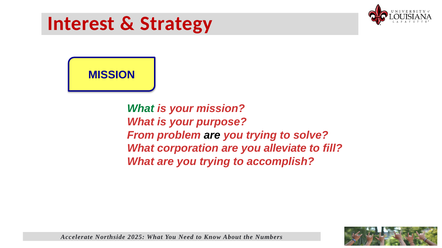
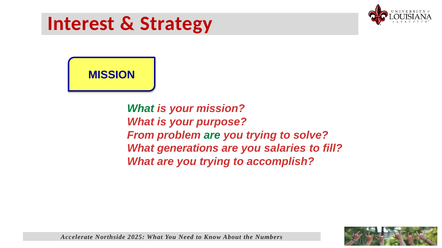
are colour: black -> green (212, 135)
corporation: corporation -> generations (188, 149)
alleviate: alleviate -> salaries (285, 149)
